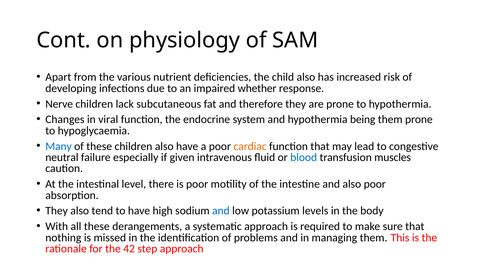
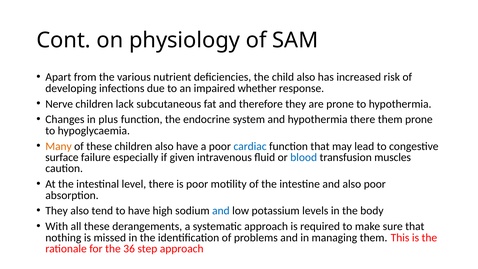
viral: viral -> plus (108, 119)
hypothermia being: being -> there (363, 119)
Many colour: blue -> orange (59, 146)
cardiac colour: orange -> blue (250, 146)
neutral: neutral -> surface (62, 157)
42: 42 -> 36 (129, 249)
